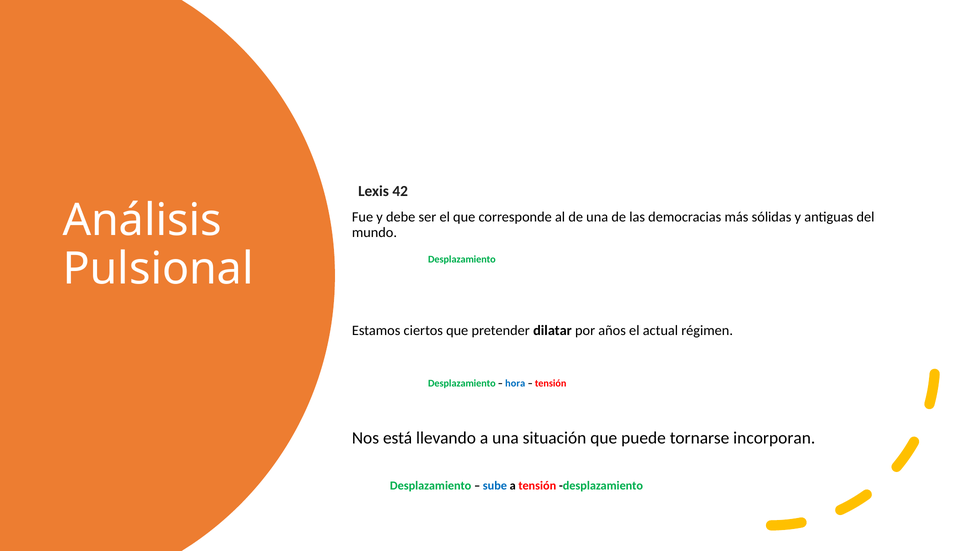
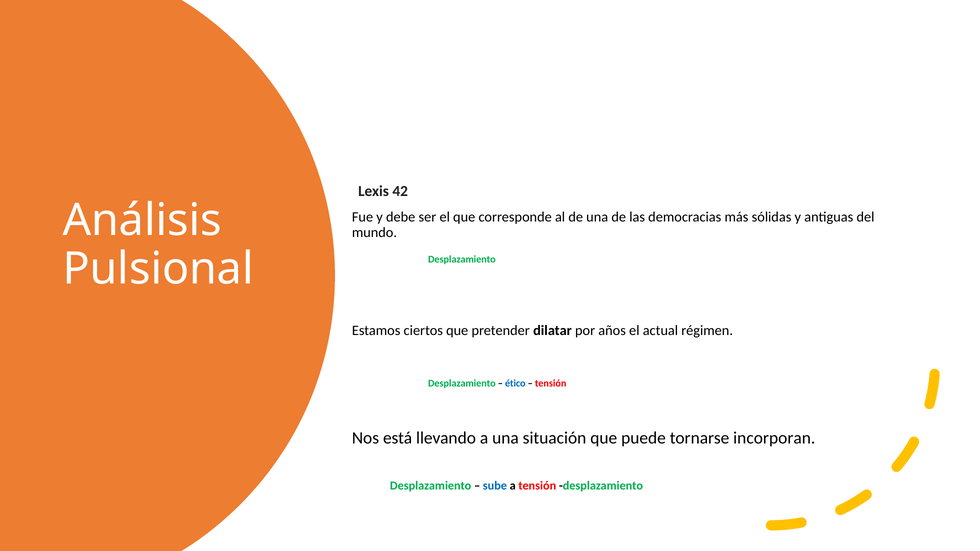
hora: hora -> ético (515, 383)
